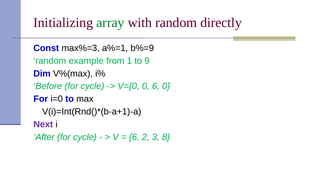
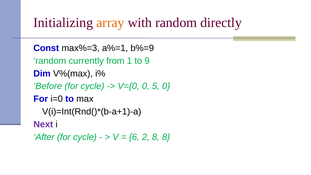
array colour: green -> orange (110, 23)
example: example -> currently (86, 61)
0 6: 6 -> 5 (156, 86)
2 3: 3 -> 8 (156, 137)
